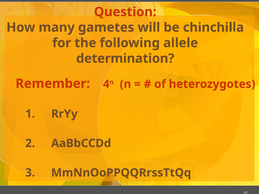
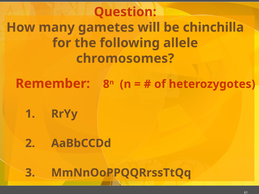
determination: determination -> chromosomes (125, 59)
4: 4 -> 8 (106, 84)
